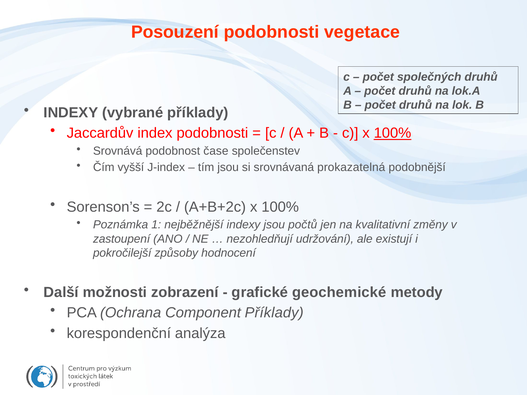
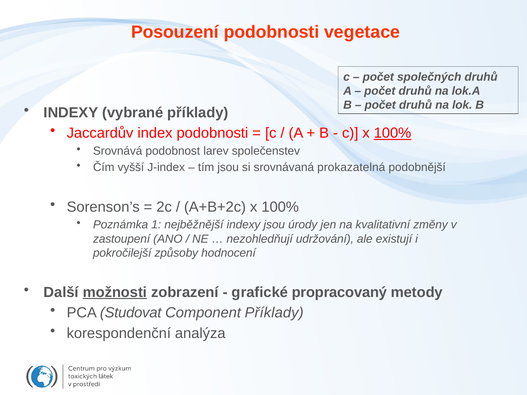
čase: čase -> larev (216, 151)
počtů: počtů -> úrody (303, 225)
možnosti underline: none -> present (115, 292)
geochemické: geochemické -> propracovaný (339, 292)
Ochrana: Ochrana -> Studovat (131, 313)
